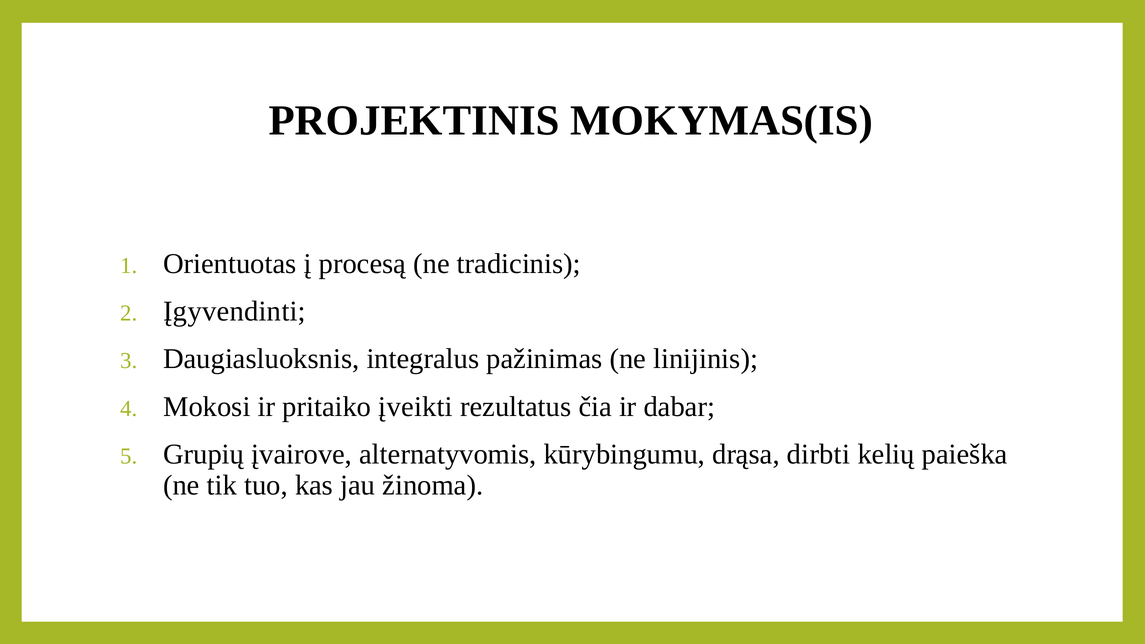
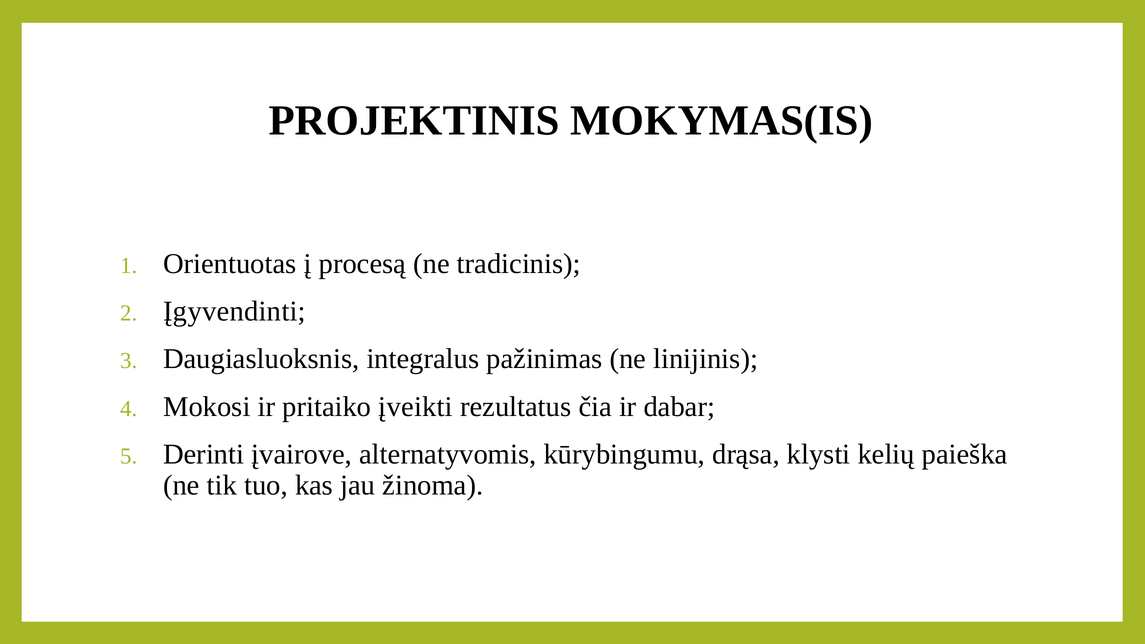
Grupių: Grupių -> Derinti (204, 454)
dirbti: dirbti -> klysti (819, 454)
